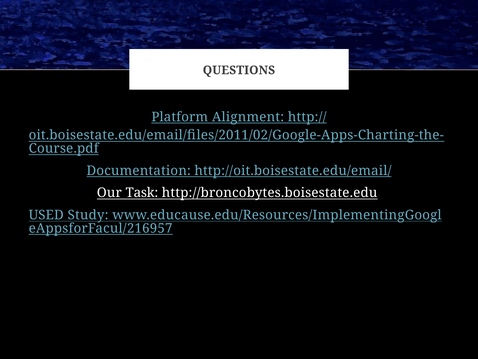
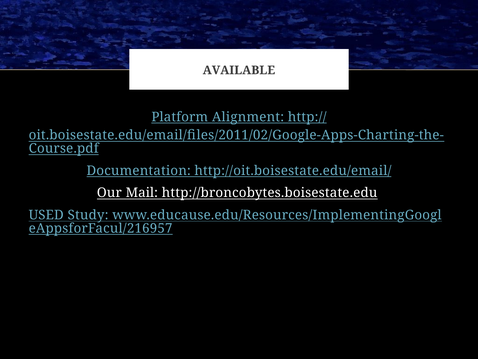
QUESTIONS: QUESTIONS -> AVAILABLE (239, 70)
Task: Task -> Mail (142, 193)
